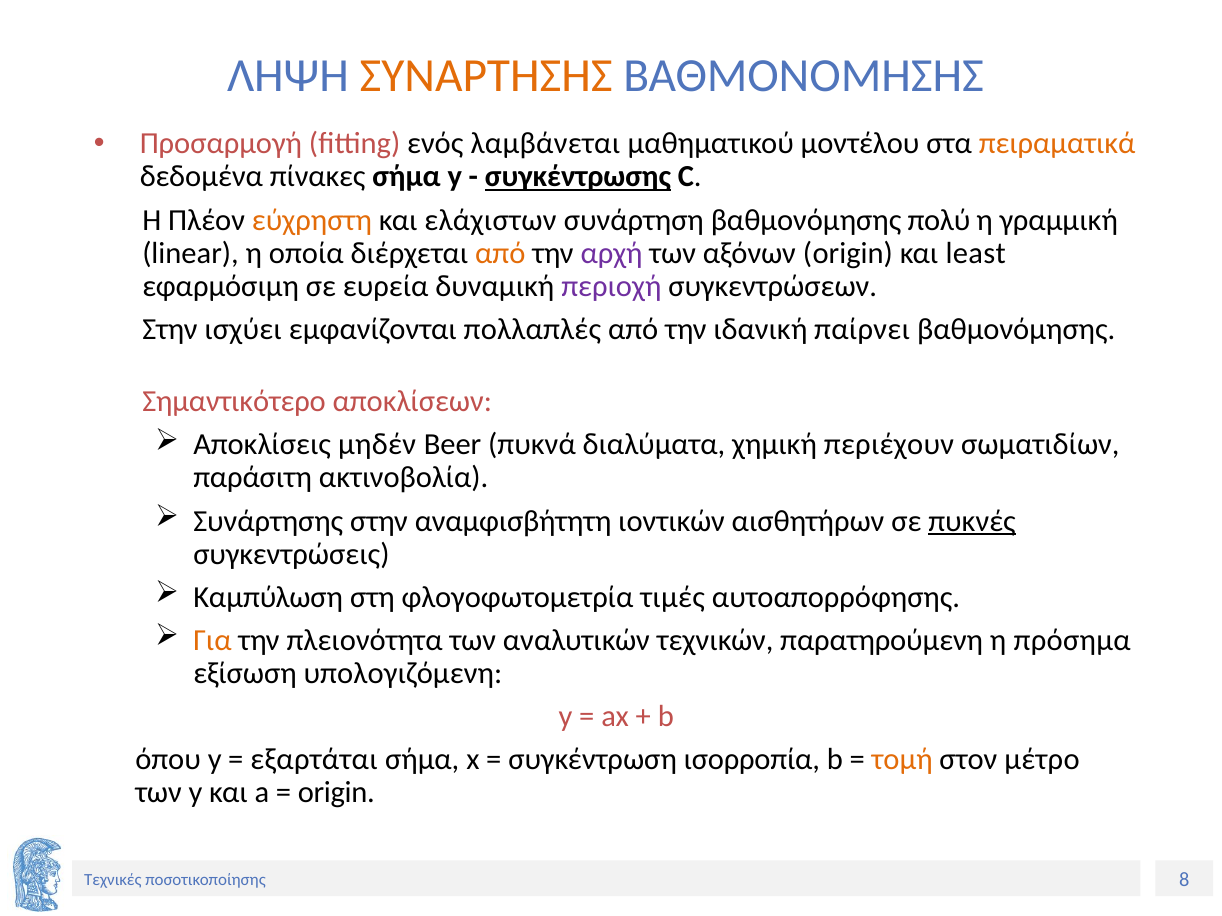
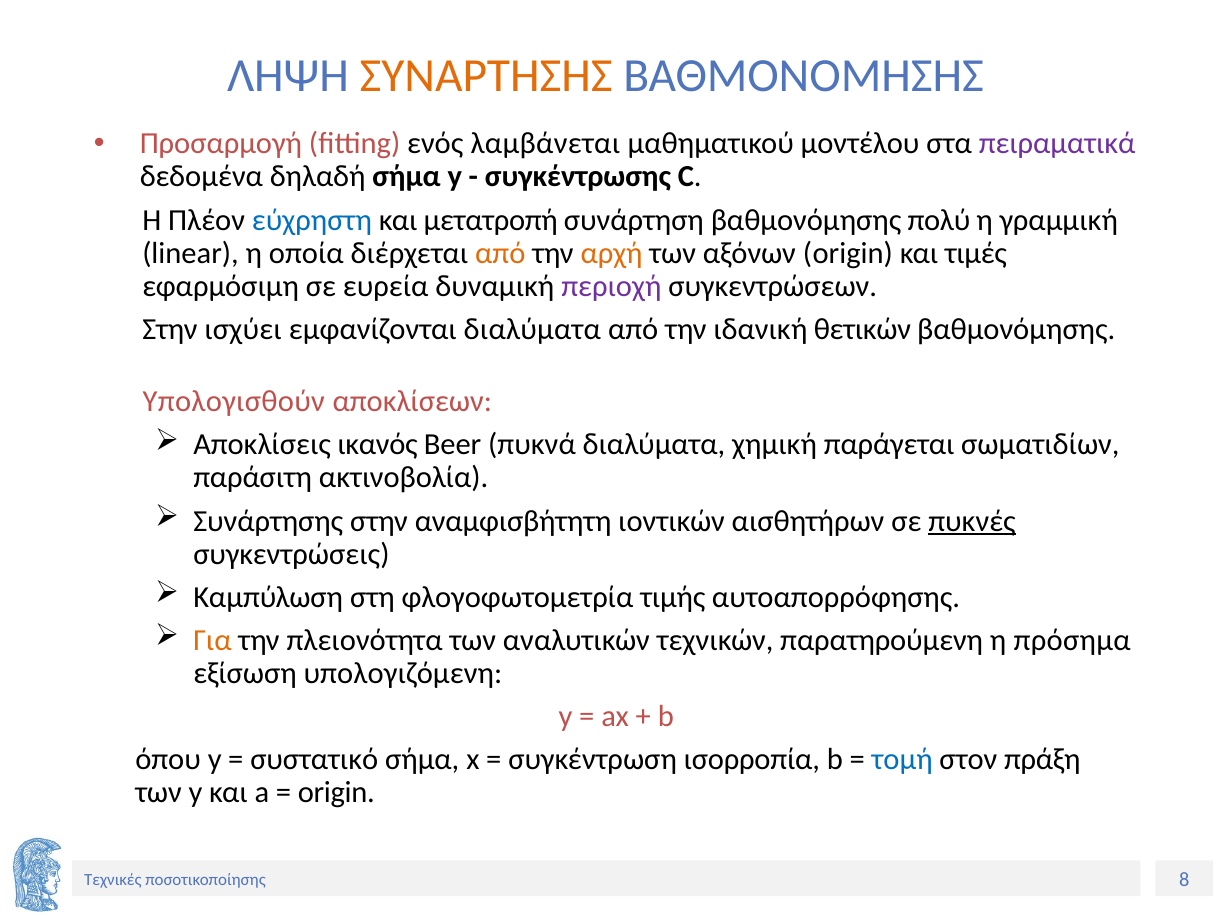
πειραματικά colour: orange -> purple (1057, 144)
πίνακες: πίνακες -> δηλαδή (318, 177)
συγκέντρωσης underline: present -> none (578, 177)
εύχρηστη colour: orange -> blue (312, 220)
ελάχιστων: ελάχιστων -> μετατροπή (491, 220)
αρχή colour: purple -> orange (612, 253)
least: least -> τιμές (976, 253)
εμφανίζονται πολλαπλές: πολλαπλές -> διαλύματα (532, 329)
παίρνει: παίρνει -> θετικών (862, 329)
Σημαντικότερο: Σημαντικότερο -> Υπολογισθούν (234, 402)
μηδέν: μηδέν -> ικανός (377, 445)
περιέχουν: περιέχουν -> παράγεται (889, 445)
τιμές: τιμές -> τιμής (673, 598)
εξαρτάται: εξαρτάται -> συστατικό (314, 760)
τομή colour: orange -> blue (902, 760)
μέτρο: μέτρο -> πράξη (1042, 760)
